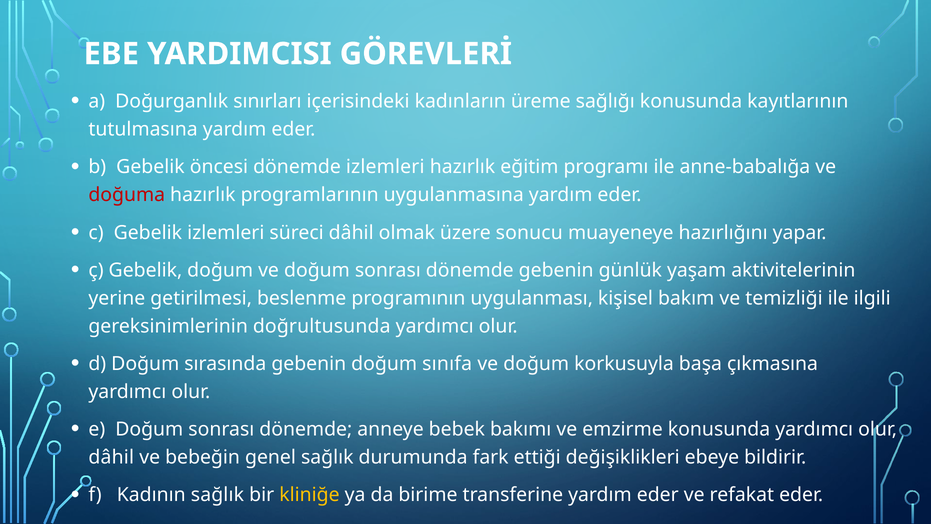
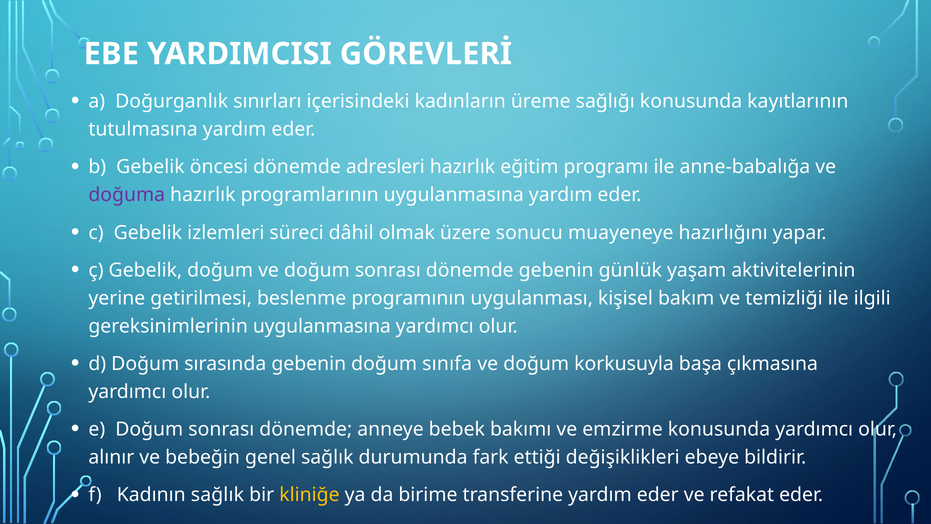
dönemde izlemleri: izlemleri -> adresleri (385, 167)
doğuma colour: red -> purple (127, 195)
gereksinimlerinin doğrultusunda: doğrultusunda -> uygulanmasına (322, 326)
dâhil: dâhil -> alınır (111, 457)
